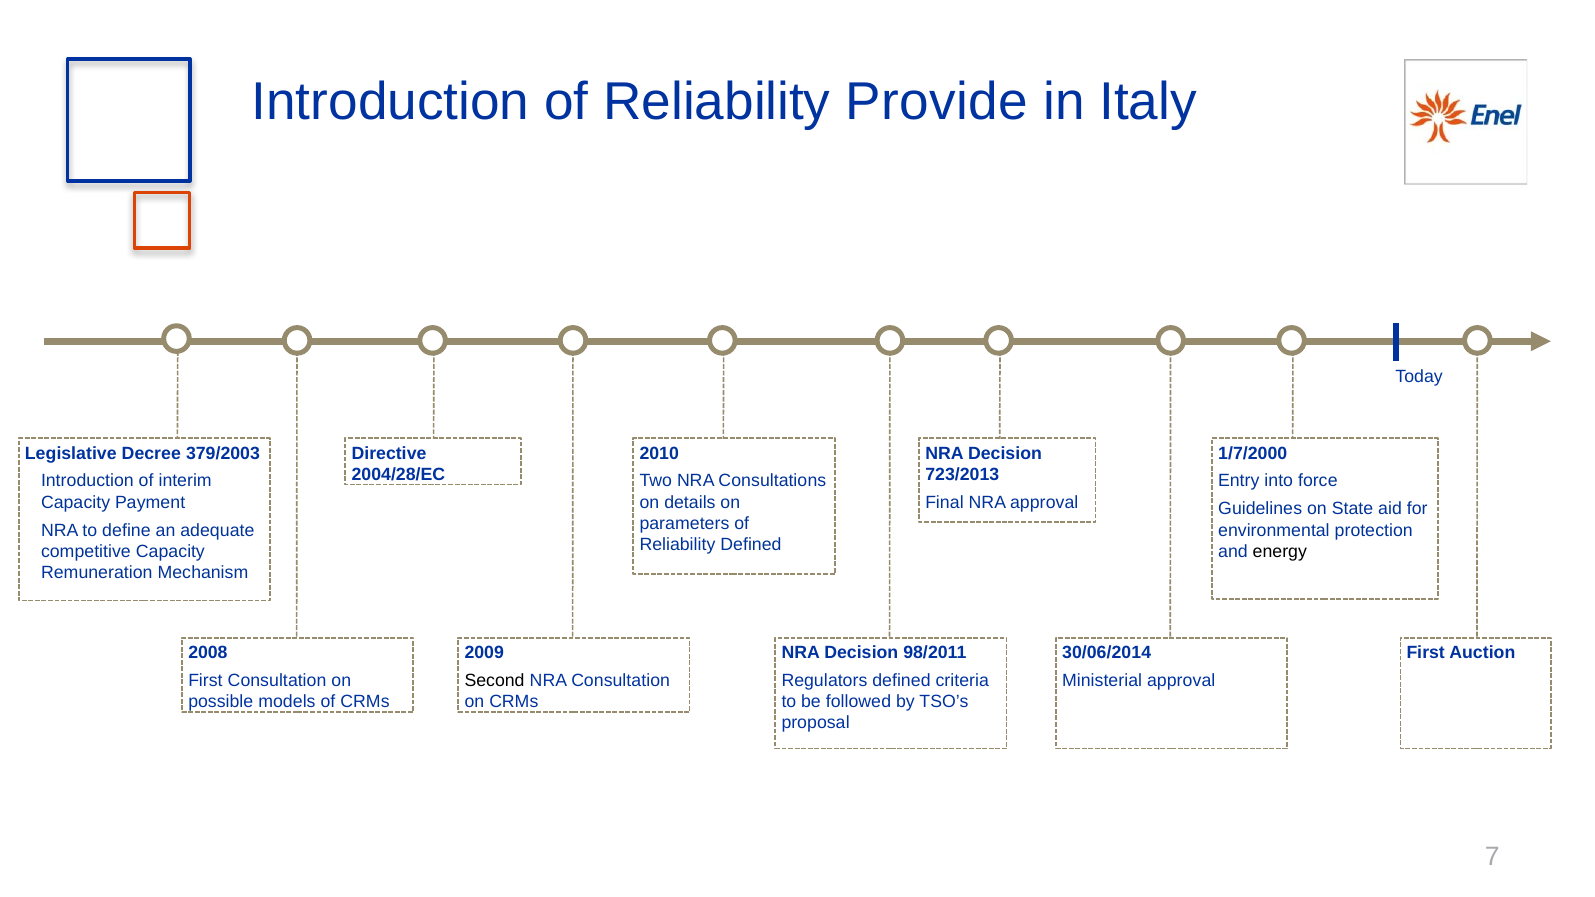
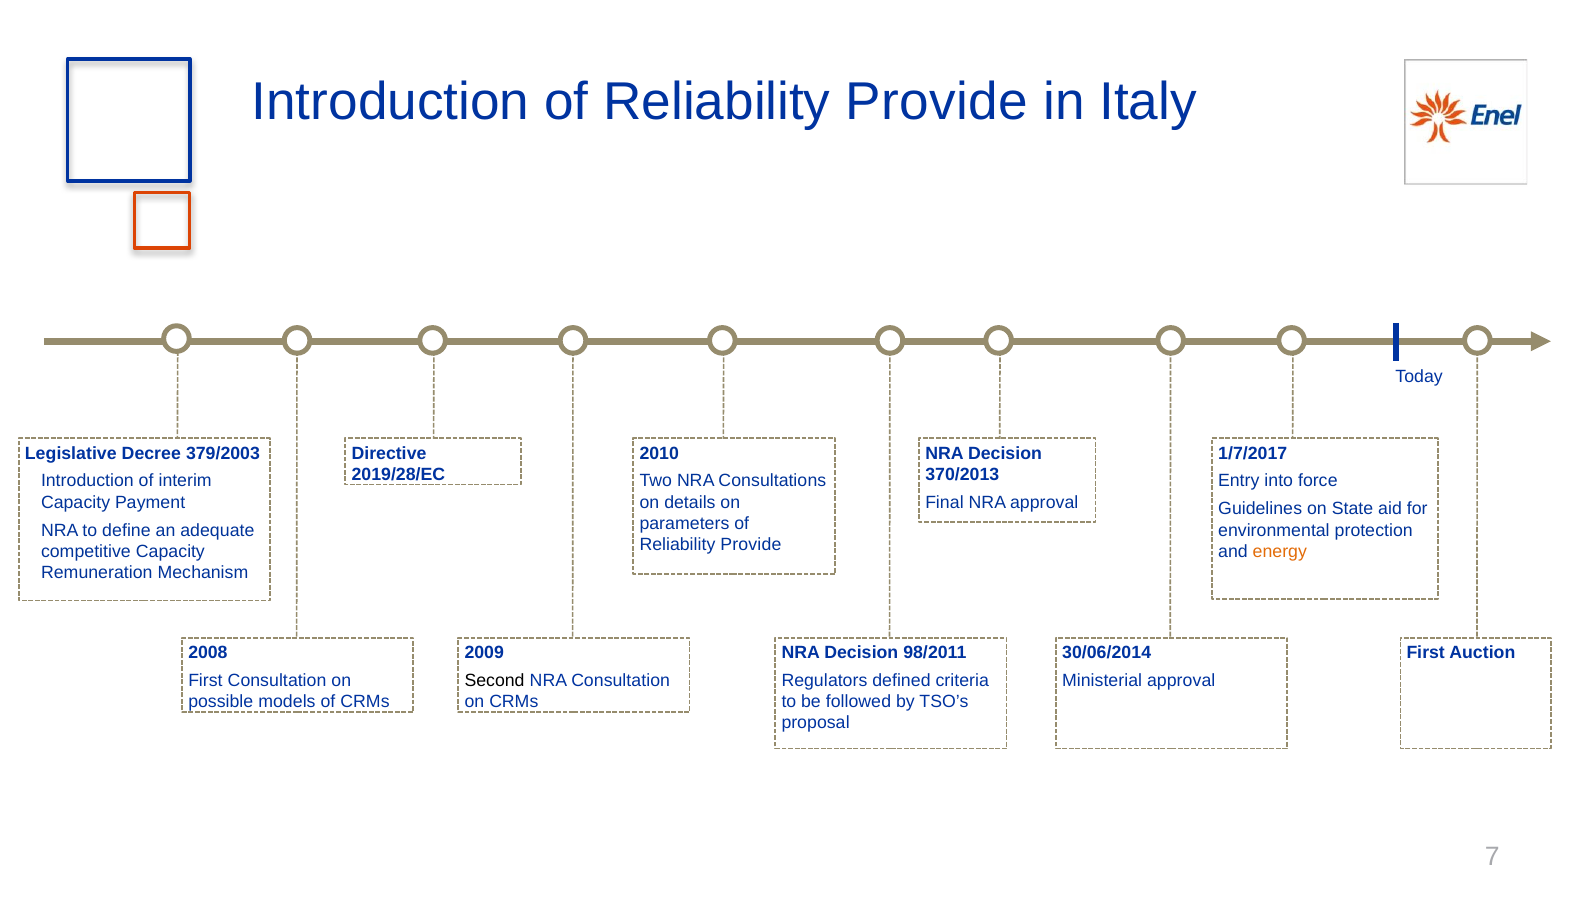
1/7/2000: 1/7/2000 -> 1/7/2017 (1253, 453)
2004/28/EC: 2004/28/EC -> 2019/28/EC (398, 475)
723/2013: 723/2013 -> 370/2013 (962, 475)
Defined: Defined -> Provide (751, 545)
energy colour: black -> orange (1280, 552)
